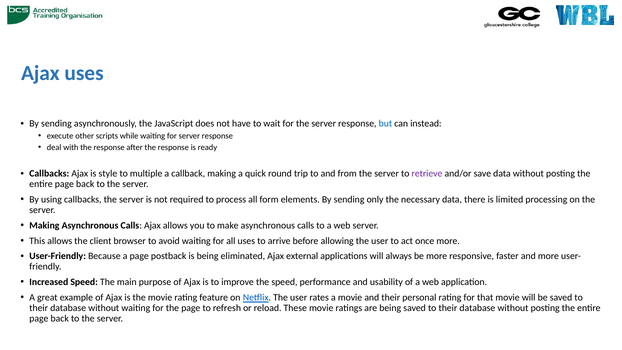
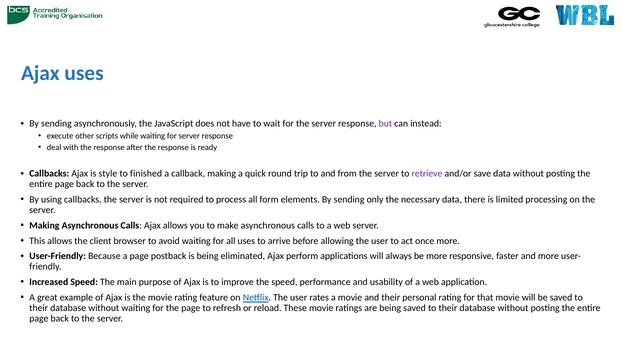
but colour: blue -> purple (385, 124)
multiple: multiple -> finished (146, 174)
external: external -> perform (302, 256)
